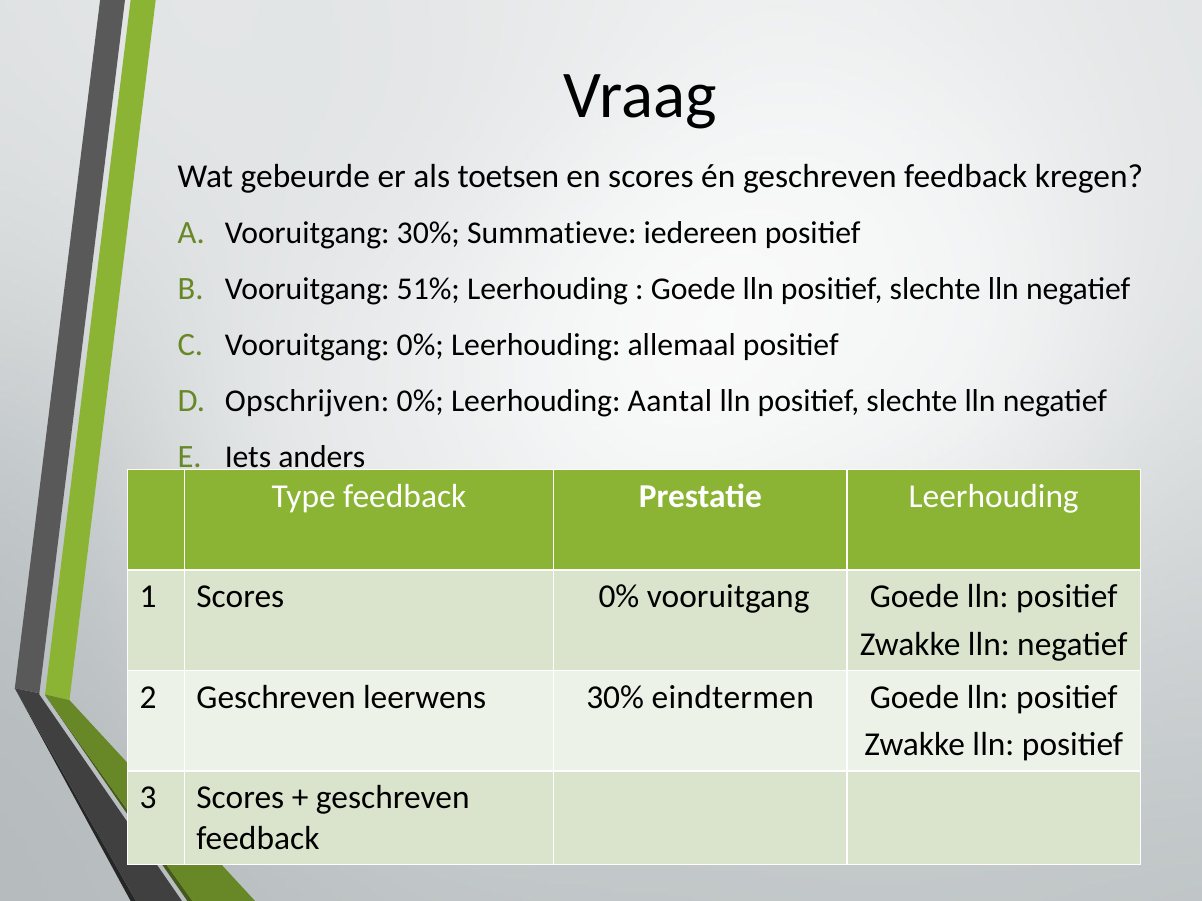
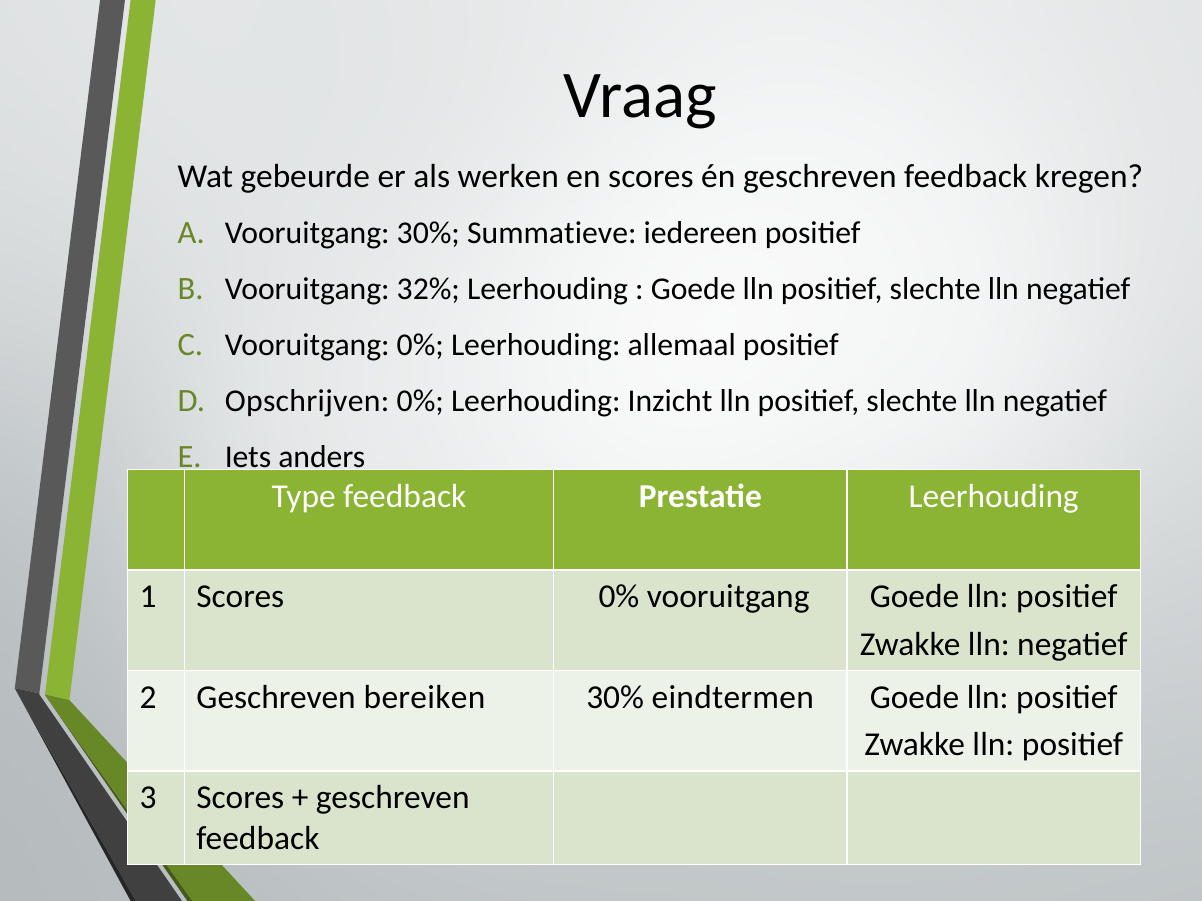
toetsen: toetsen -> werken (508, 176)
51%: 51% -> 32% (428, 289)
Aantal: Aantal -> Inzicht (670, 401)
leerwens: leerwens -> bereiken (425, 698)
